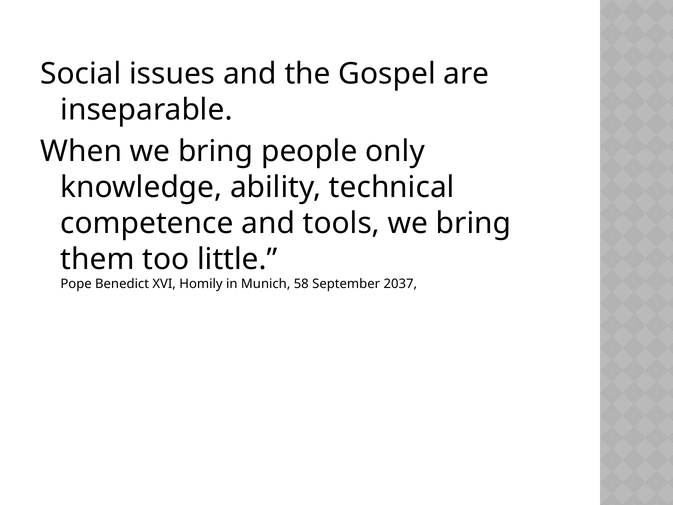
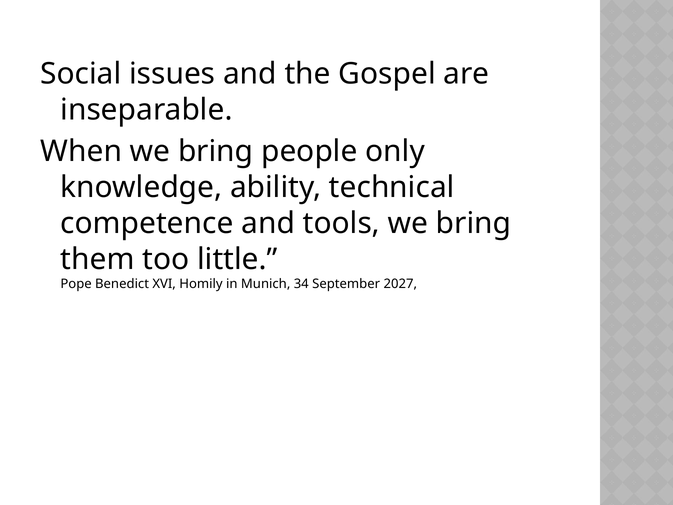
58: 58 -> 34 (301, 284)
2037: 2037 -> 2027 (400, 284)
